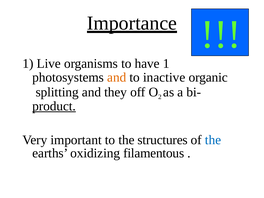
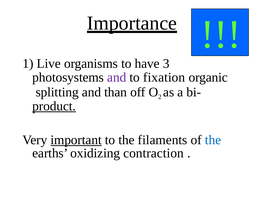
have 1: 1 -> 3 (166, 64)
and colour: orange -> purple (117, 77)
inactive: inactive -> fixation (164, 77)
they: they -> than (116, 92)
important underline: none -> present (76, 140)
structures: structures -> filaments (163, 140)
filamentous: filamentous -> contraction (154, 153)
